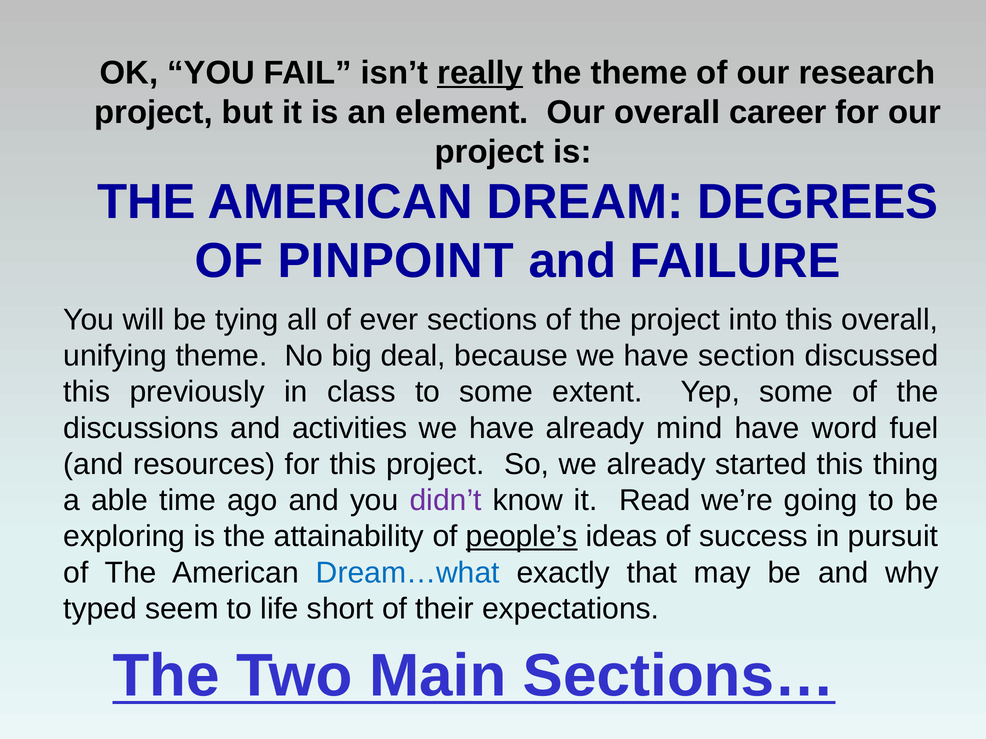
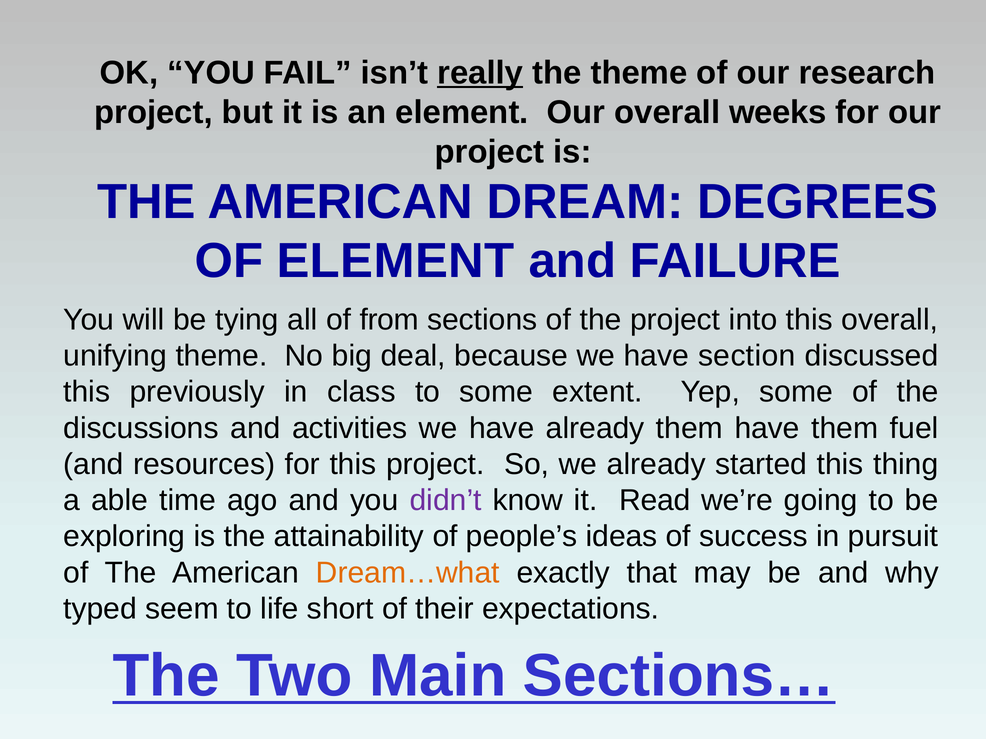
career: career -> weeks (778, 112)
OF PINPOINT: PINPOINT -> ELEMENT (396, 261)
ever: ever -> from (389, 320)
already mind: mind -> them (689, 428)
have word: word -> them (845, 428)
people’s underline: present -> none (522, 537)
Dream…what colour: blue -> orange (408, 573)
